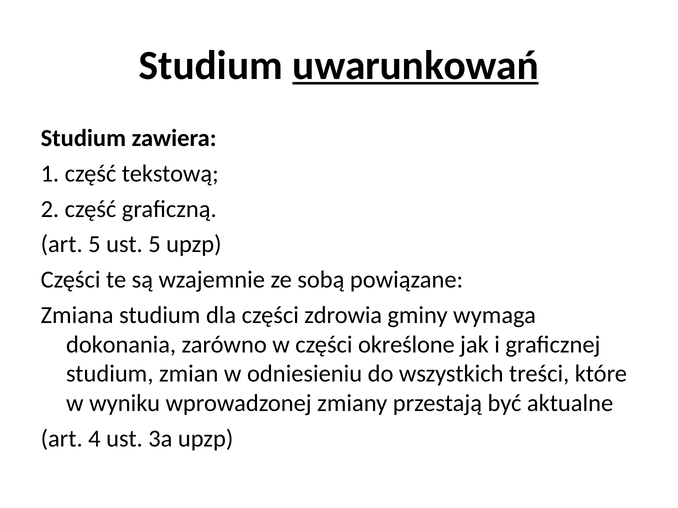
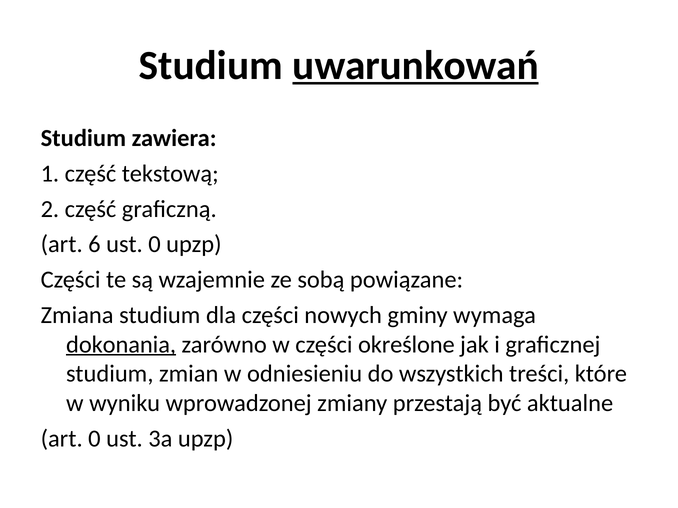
art 5: 5 -> 6 (94, 245)
ust 5: 5 -> 0 (154, 245)
zdrowia: zdrowia -> nowych (343, 315)
dokonania underline: none -> present (121, 345)
art 4: 4 -> 0 (94, 439)
